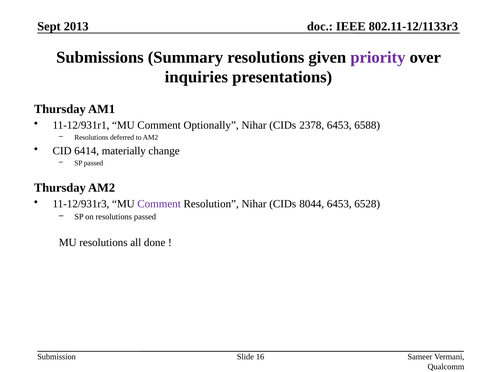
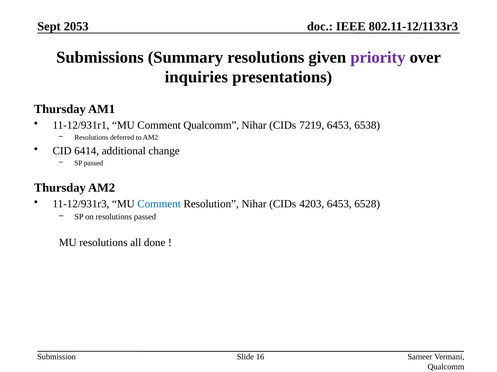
2013: 2013 -> 2053 (76, 27)
Comment Optionally: Optionally -> Qualcomm (211, 126)
2378: 2378 -> 7219 (312, 126)
6588: 6588 -> 6538 (367, 126)
materially: materially -> additional (124, 151)
Comment colour: purple -> blue (159, 204)
8044: 8044 -> 4203 (312, 204)
